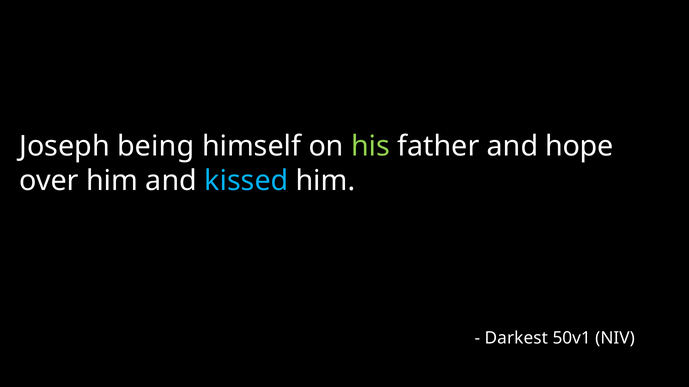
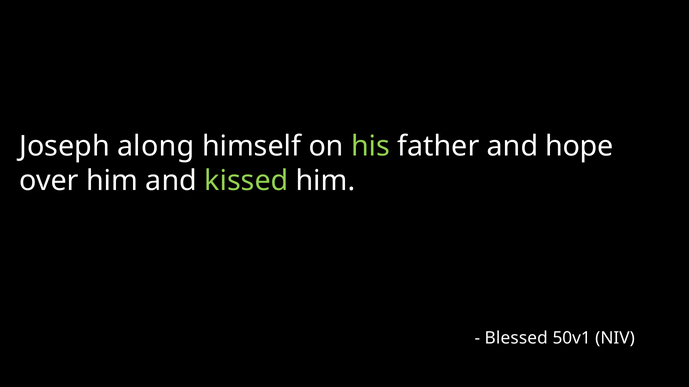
being: being -> along (156, 146)
kissed colour: light blue -> light green (246, 181)
Darkest: Darkest -> Blessed (516, 338)
